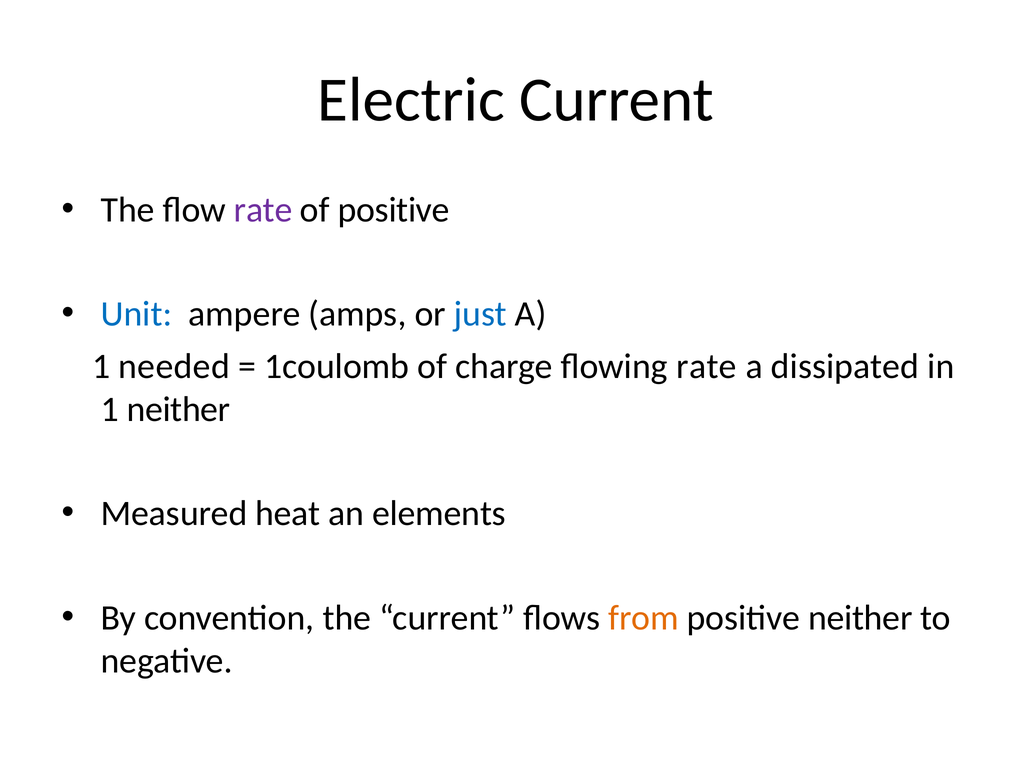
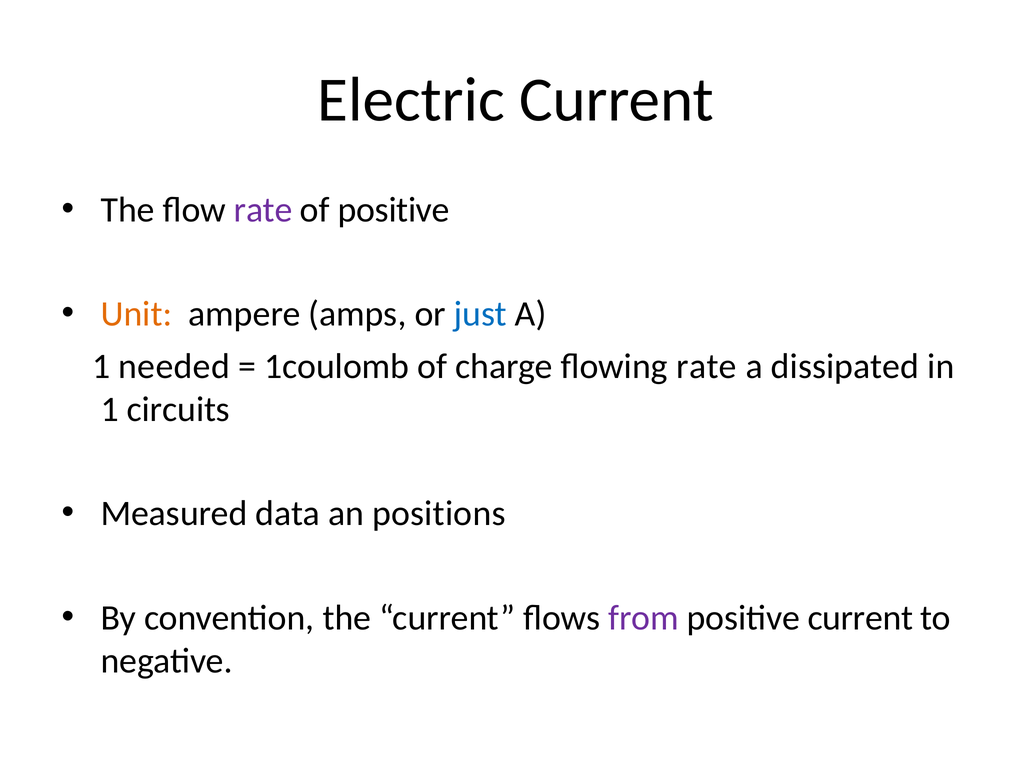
Unit colour: blue -> orange (136, 314)
1 neither: neither -> circuits (178, 409)
heat: heat -> data (288, 514)
elements: elements -> positions (439, 514)
from colour: orange -> purple (643, 618)
positive neither: neither -> current (860, 618)
